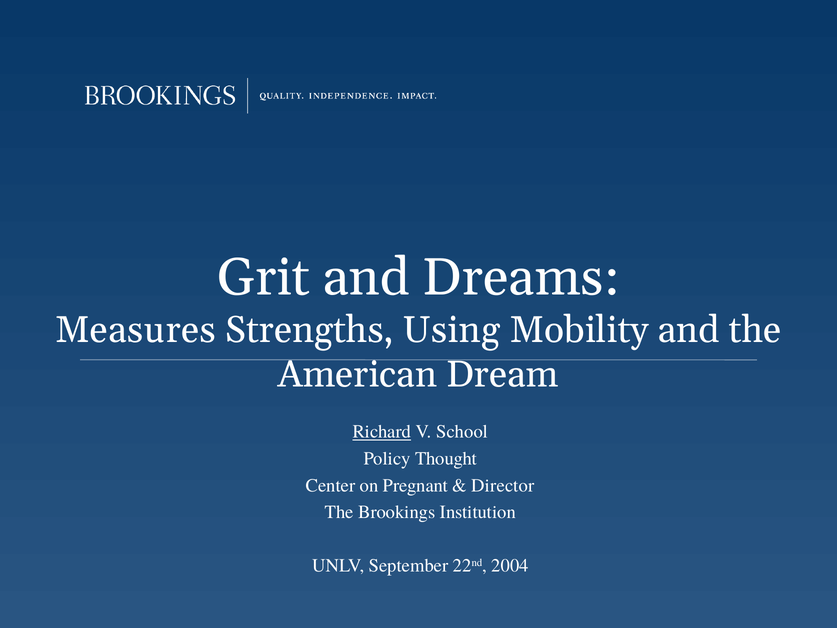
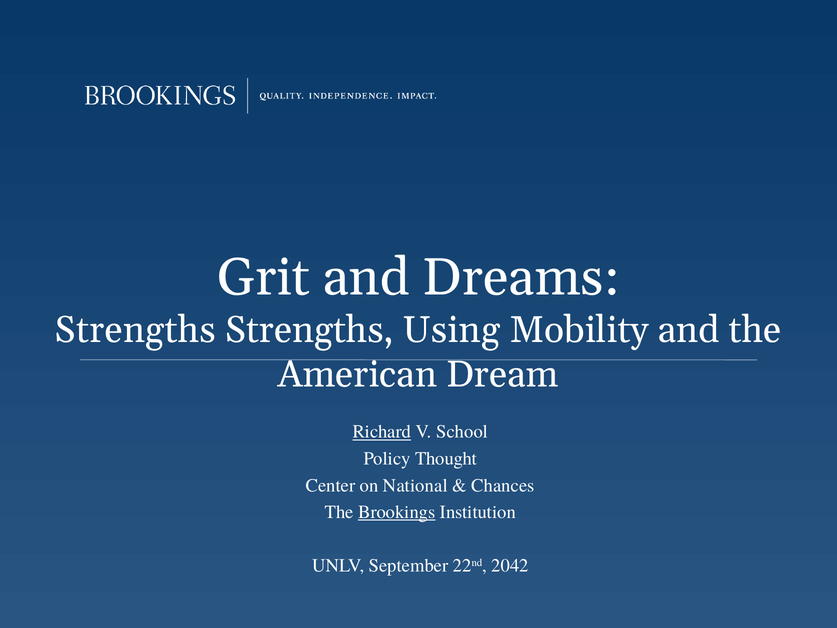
Measures: Measures -> Strengths (135, 330)
Pregnant: Pregnant -> National (415, 485)
Director: Director -> Chances (503, 485)
Brookings underline: none -> present (397, 512)
2004: 2004 -> 2042 (510, 565)
